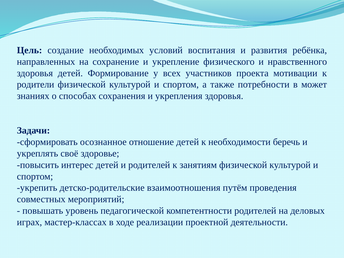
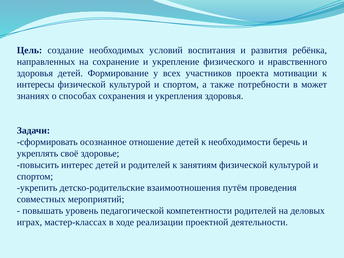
родители: родители -> интересы (36, 85)
